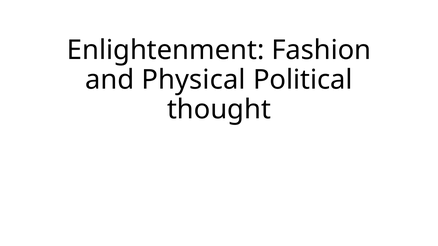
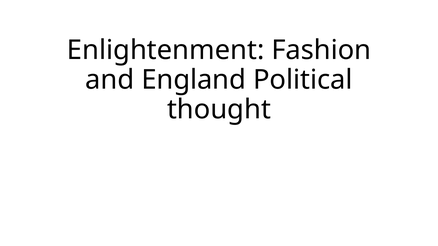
Physical: Physical -> England (194, 80)
